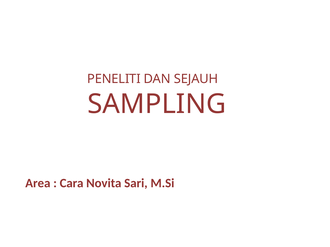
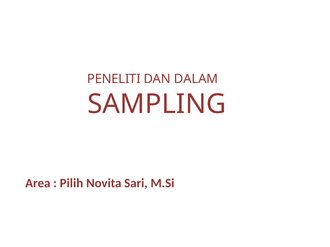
SEJAUH: SEJAUH -> DALAM (196, 79)
Cara: Cara -> Pilih (71, 183)
